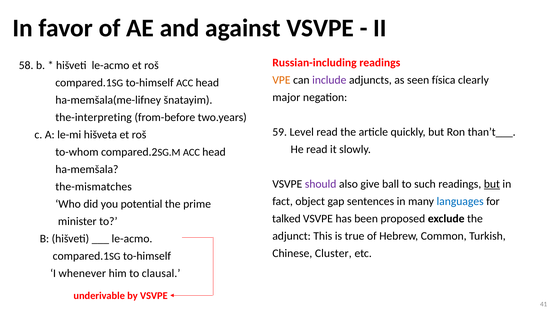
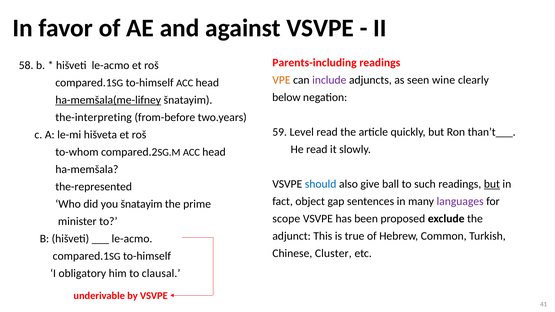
Russian-including: Russian-including -> Parents-including (315, 63)
física: física -> wine (444, 80)
major: major -> below (286, 97)
ha-memšala(me-lifney underline: none -> present (108, 100)
should colour: purple -> blue (321, 184)
the-mismatches: the-mismatches -> the-represented (94, 187)
languages colour: blue -> purple (460, 201)
you potential: potential -> šnatayim (142, 204)
talked: talked -> scope (286, 219)
whenever: whenever -> obligatory (82, 273)
